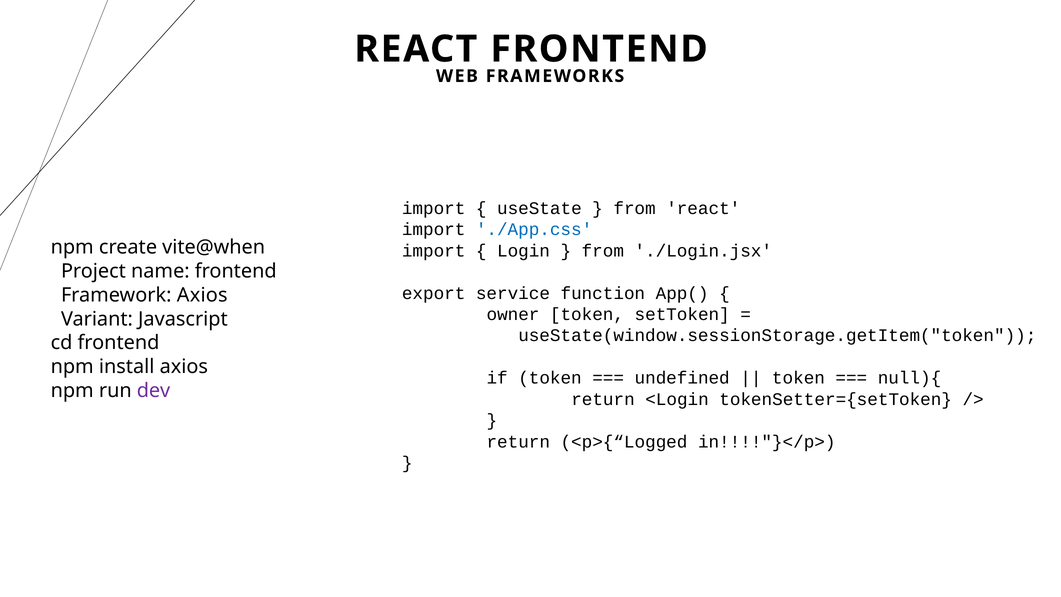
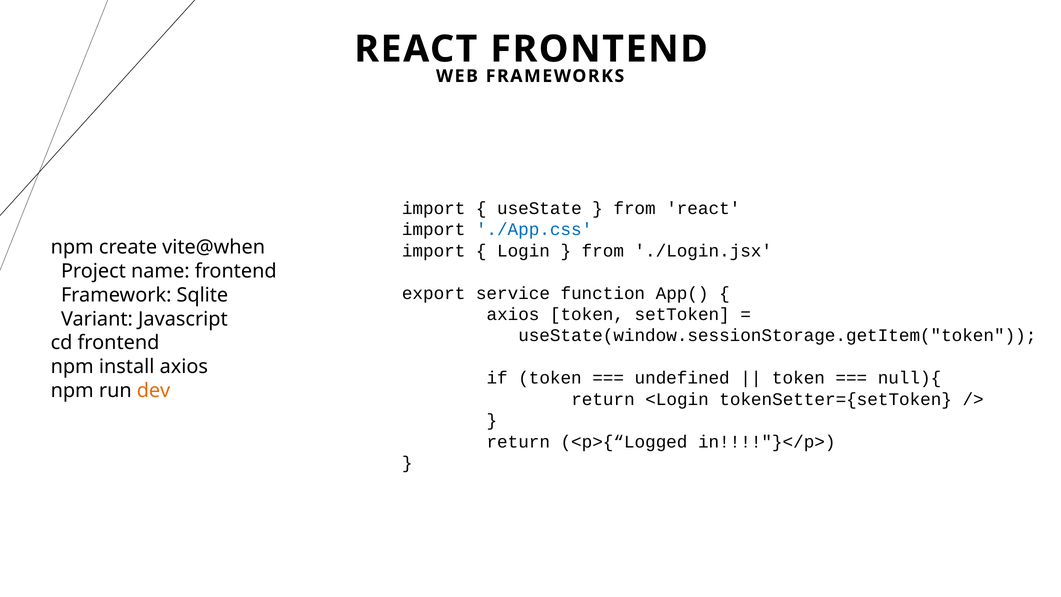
Framework Axios: Axios -> Sqlite (202, 295)
owner: owner -> axios (513, 314)
dev colour: purple -> orange (154, 390)
